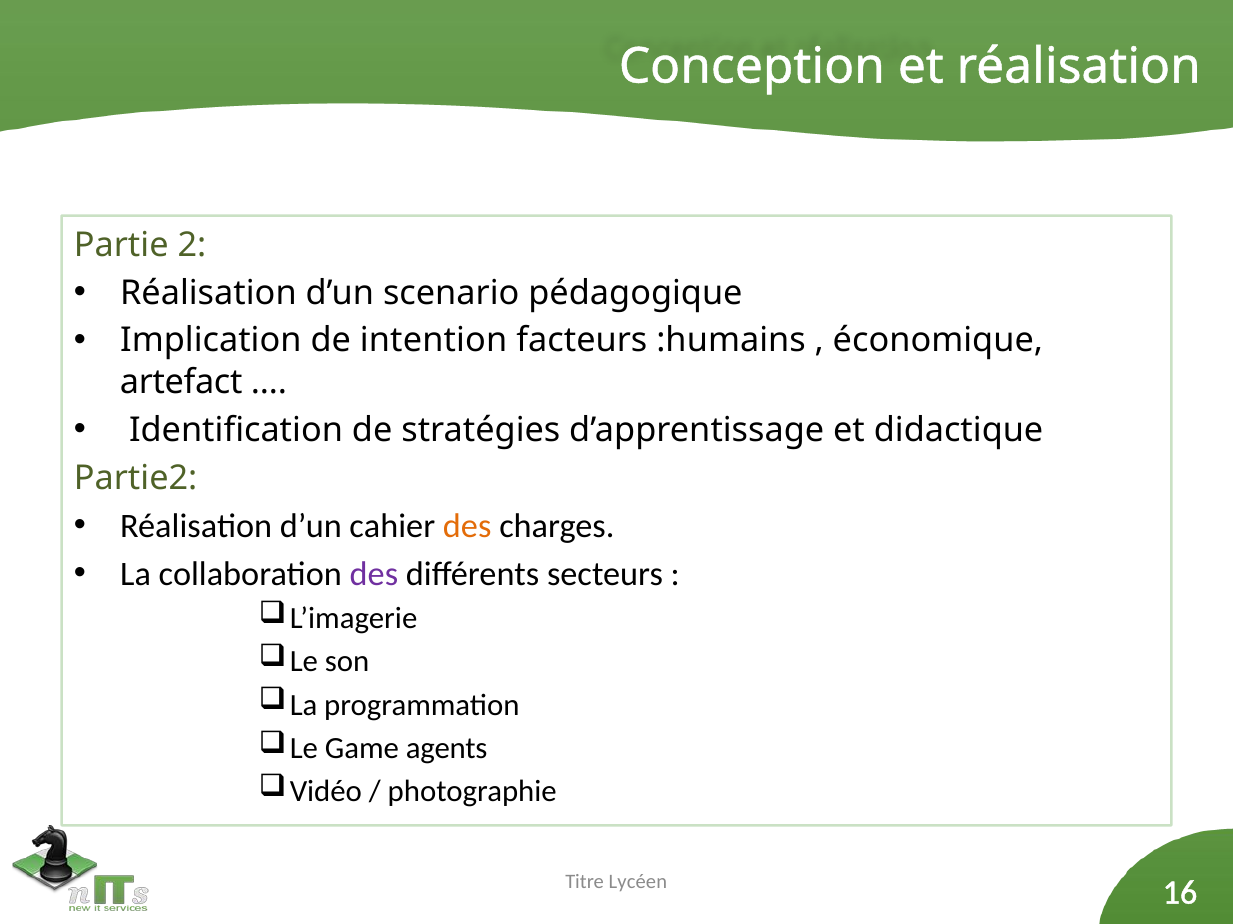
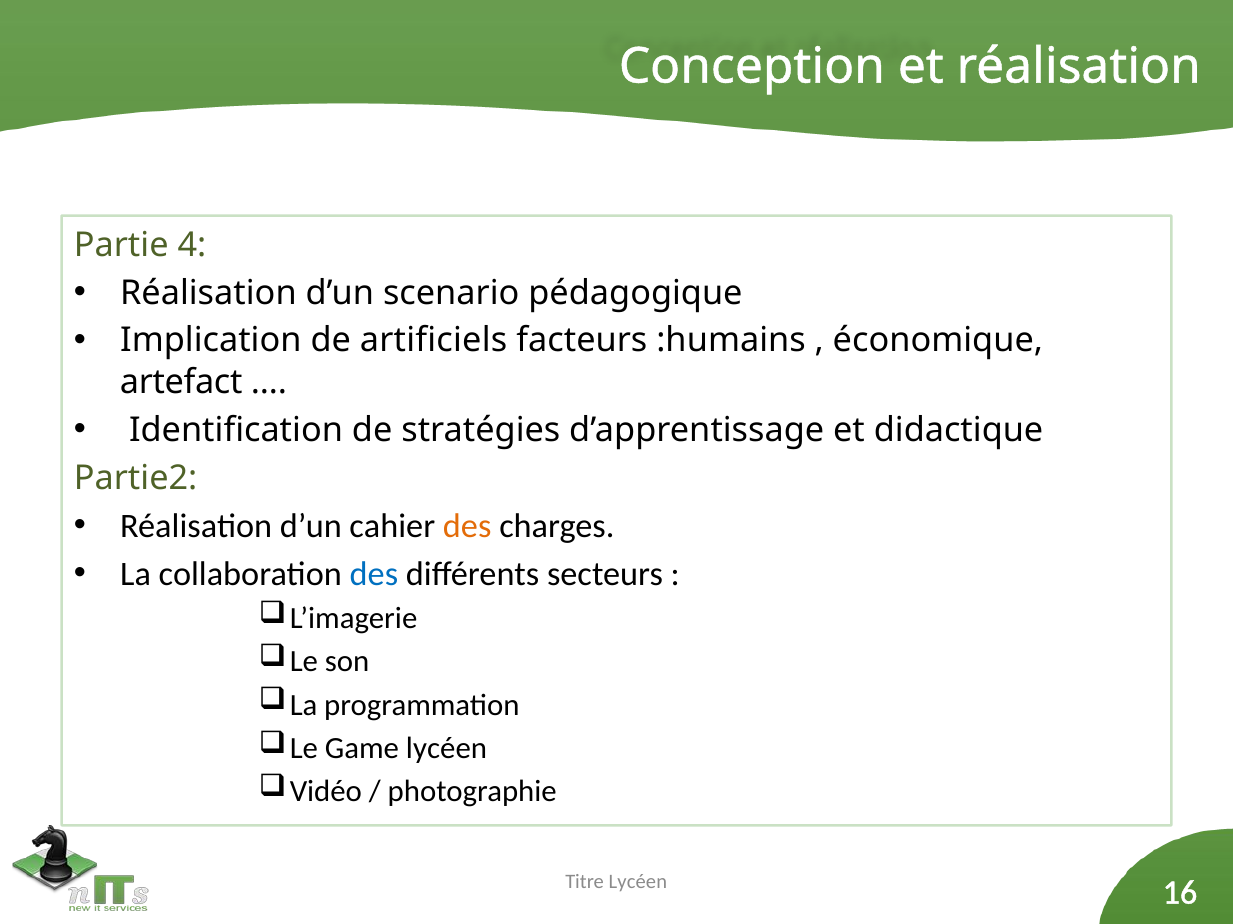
2: 2 -> 4 (192, 245)
intention: intention -> artificiels (434, 341)
des colour: purple -> blue (374, 574)
Game agents: agents -> lycéen (446, 749)
